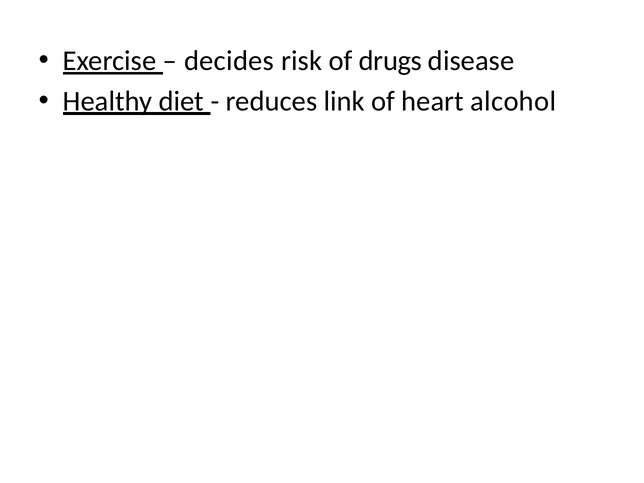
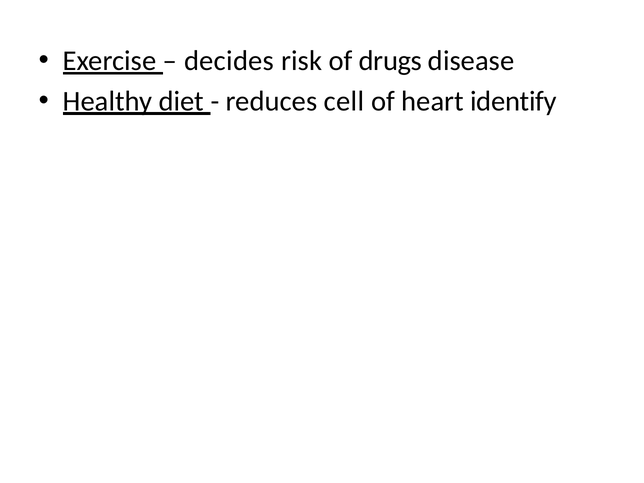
link: link -> cell (344, 101)
alcohol: alcohol -> identify (514, 101)
